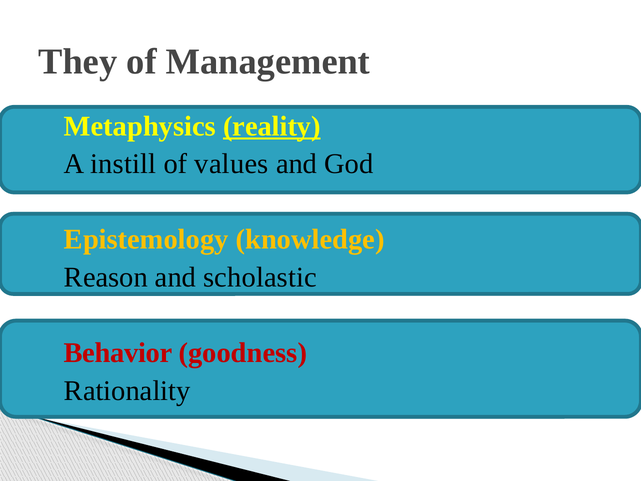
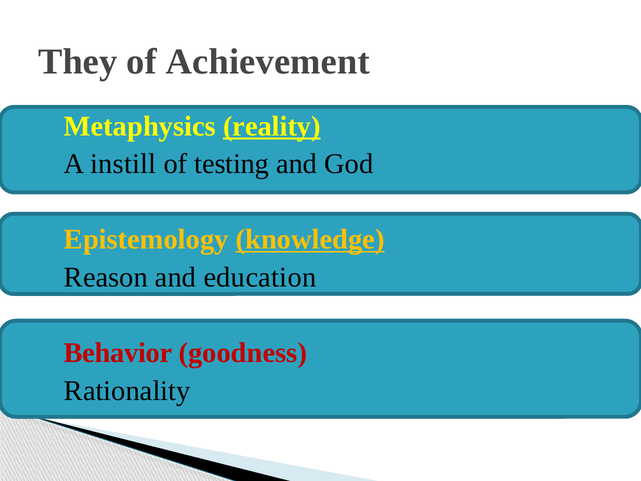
Management: Management -> Achievement (268, 62)
values: values -> testing (232, 164)
knowledge underline: none -> present (310, 239)
scholastic: scholastic -> education (260, 277)
